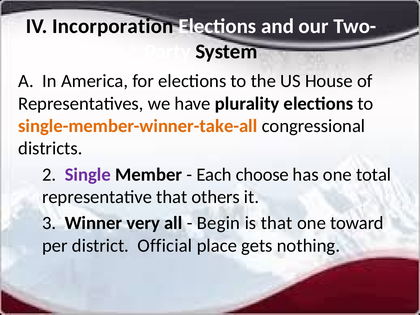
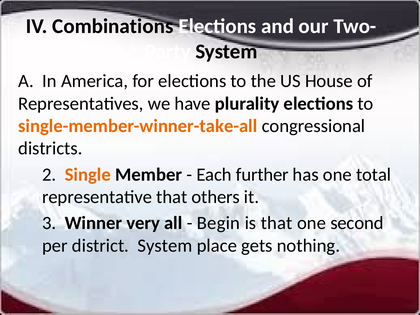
Incorporation: Incorporation -> Combinations (113, 26)
Single colour: purple -> orange (88, 175)
choose: choose -> further (262, 175)
toward: toward -> second (357, 223)
district Official: Official -> System (165, 246)
